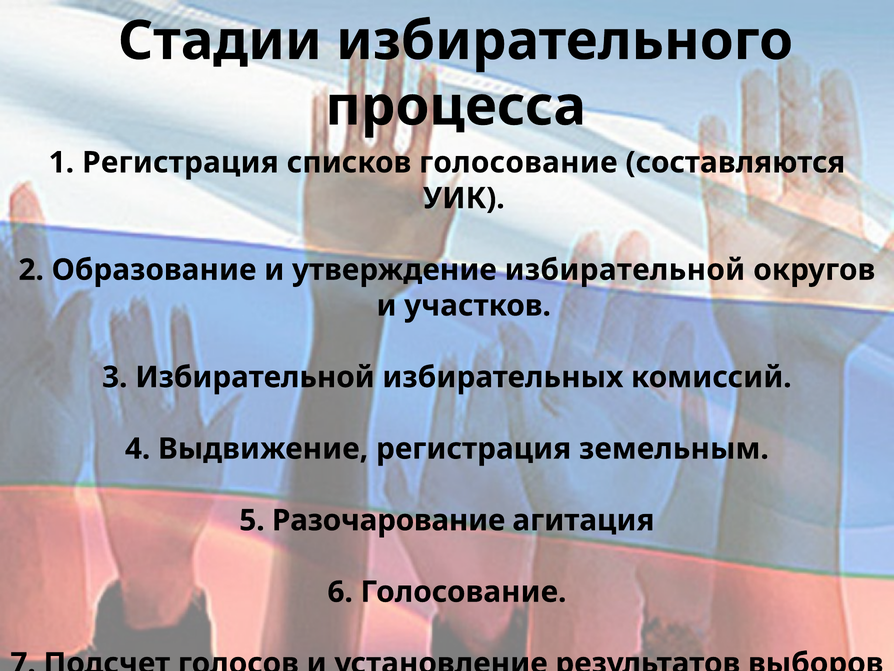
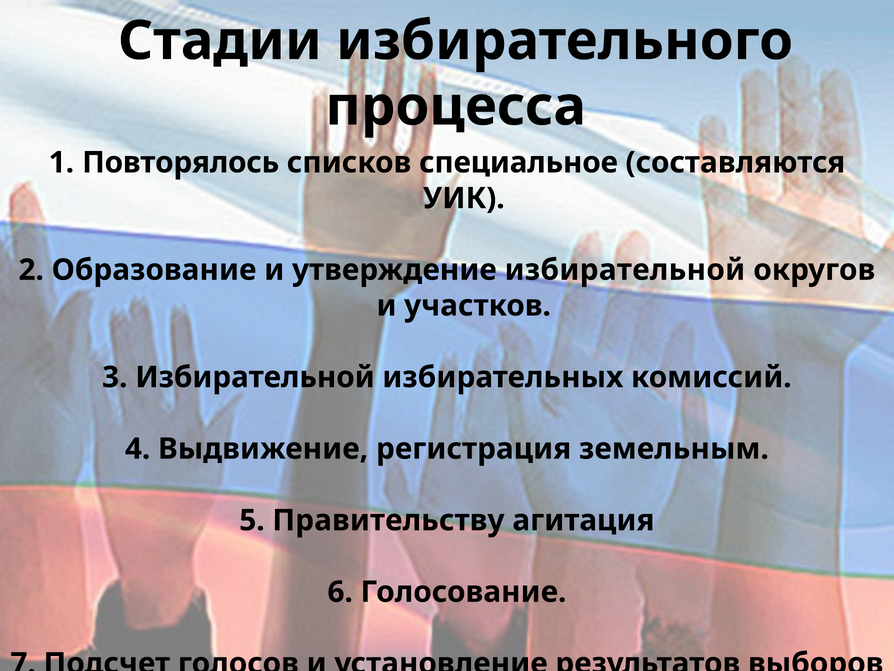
Регистрация: Регистрация -> Повторялось (181, 162)
списков голосование: голосование -> специальное (518, 162)
Разочарование: Разочарование -> Правительству (388, 520)
